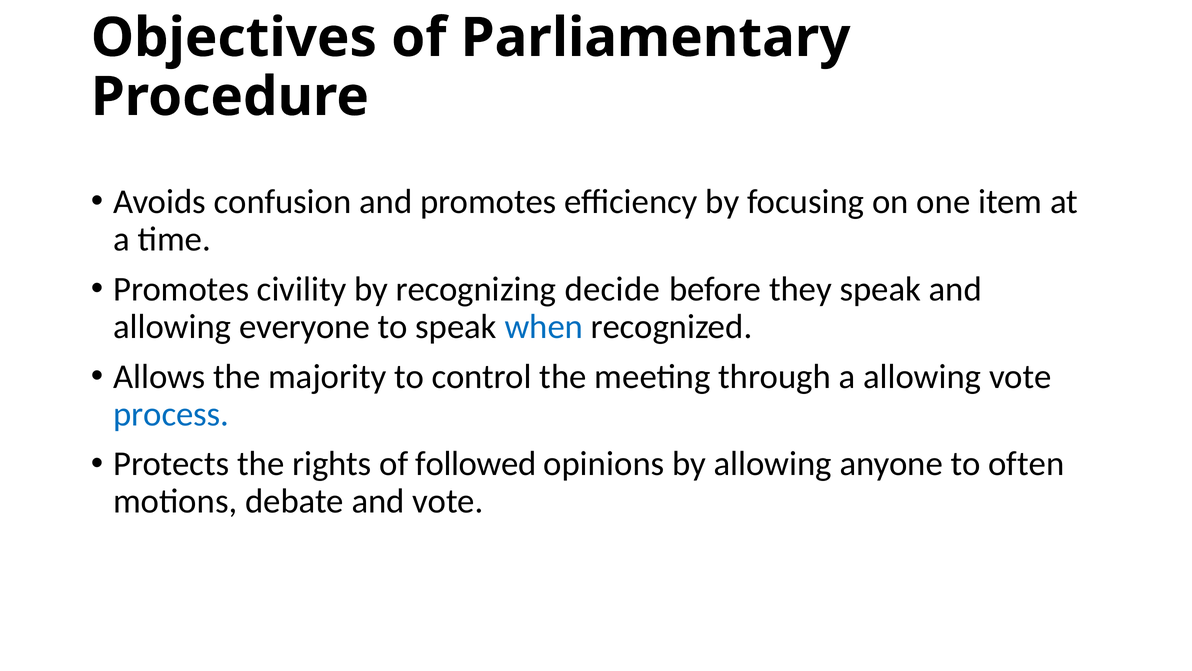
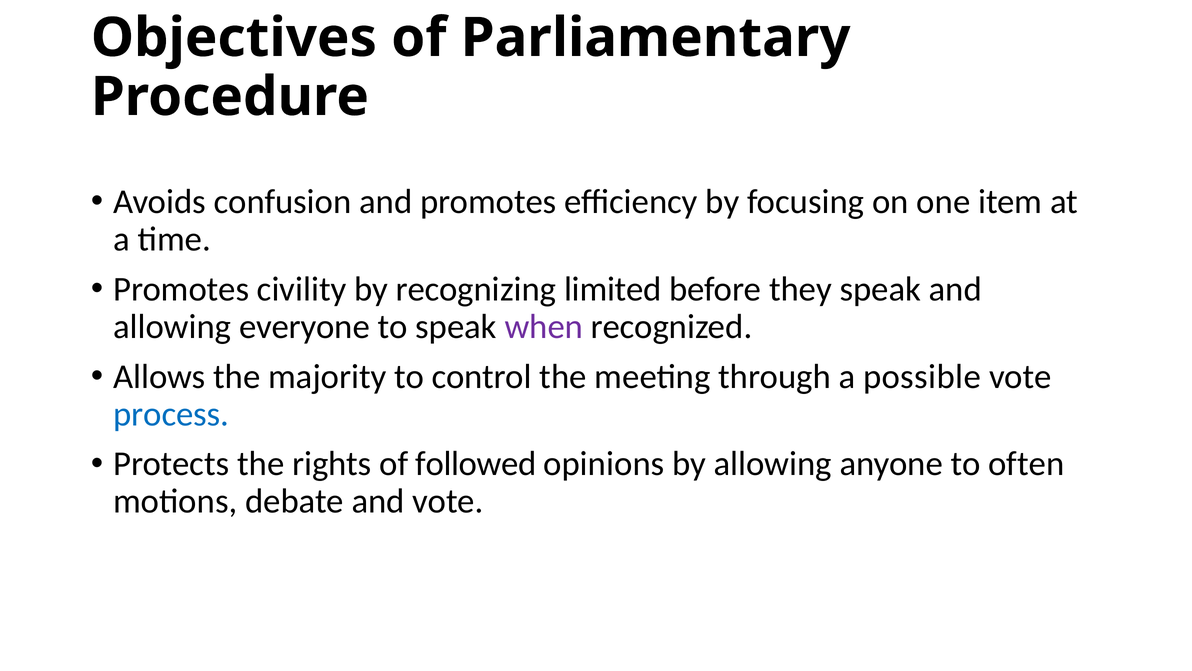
decide: decide -> limited (613, 289)
when colour: blue -> purple (544, 326)
a allowing: allowing -> possible (922, 376)
